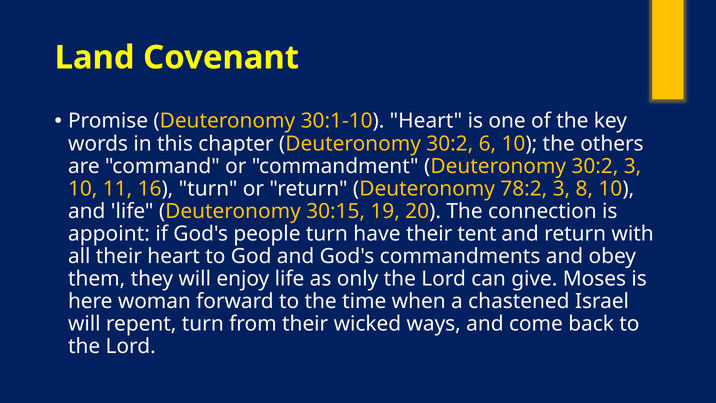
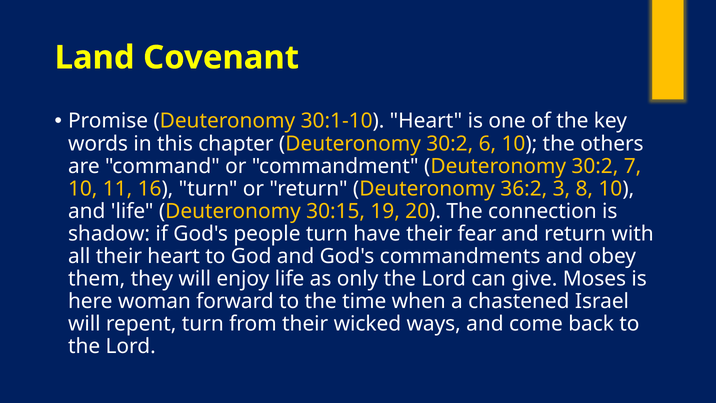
30:2 3: 3 -> 7 (633, 166)
78:2: 78:2 -> 36:2 (524, 189)
appoint: appoint -> shadow (109, 234)
tent: tent -> fear (477, 234)
